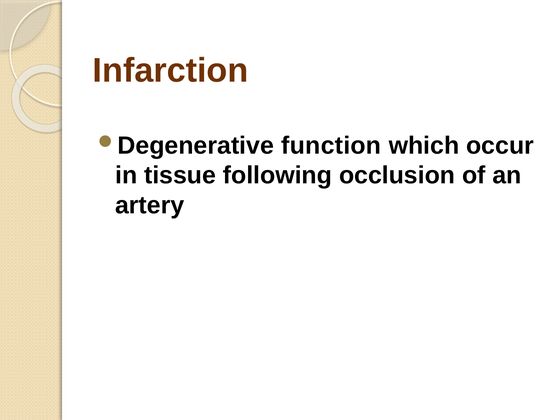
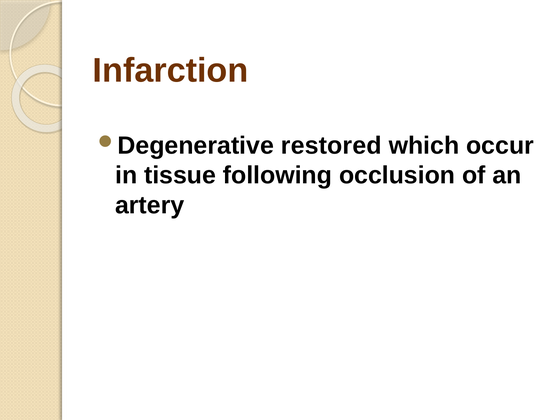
function: function -> restored (331, 145)
